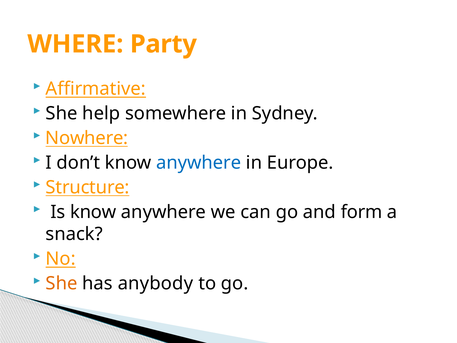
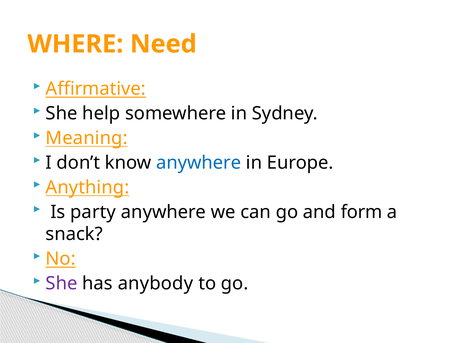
Party: Party -> Need (163, 44)
Nowhere: Nowhere -> Meaning (87, 138)
Structure: Structure -> Anything (87, 187)
Is know: know -> party (93, 212)
She colour: orange -> purple (62, 283)
